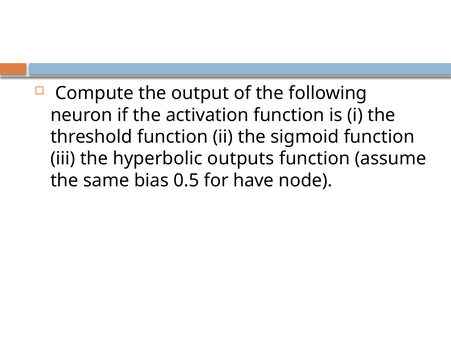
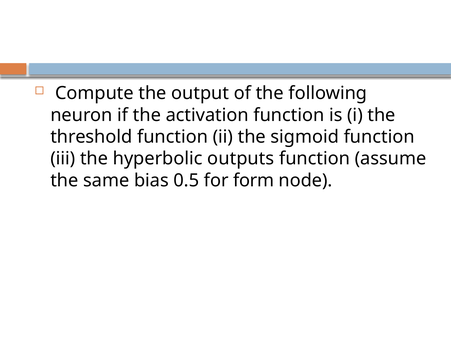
have: have -> form (254, 181)
